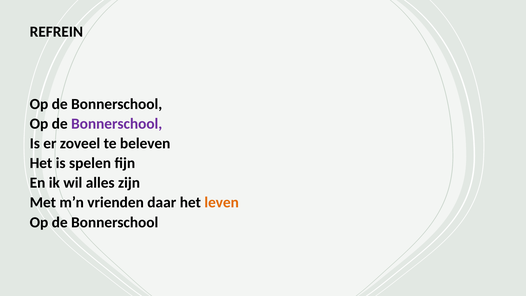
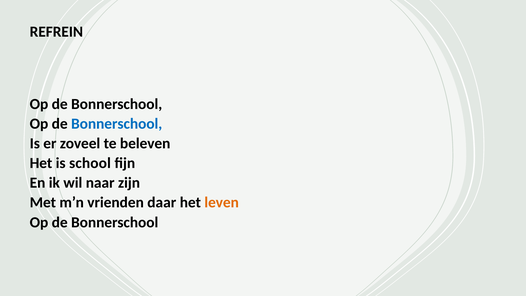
Bonnerschool colour: purple -> blue (117, 124)
spelen: spelen -> school (90, 163)
alles: alles -> naar (100, 183)
